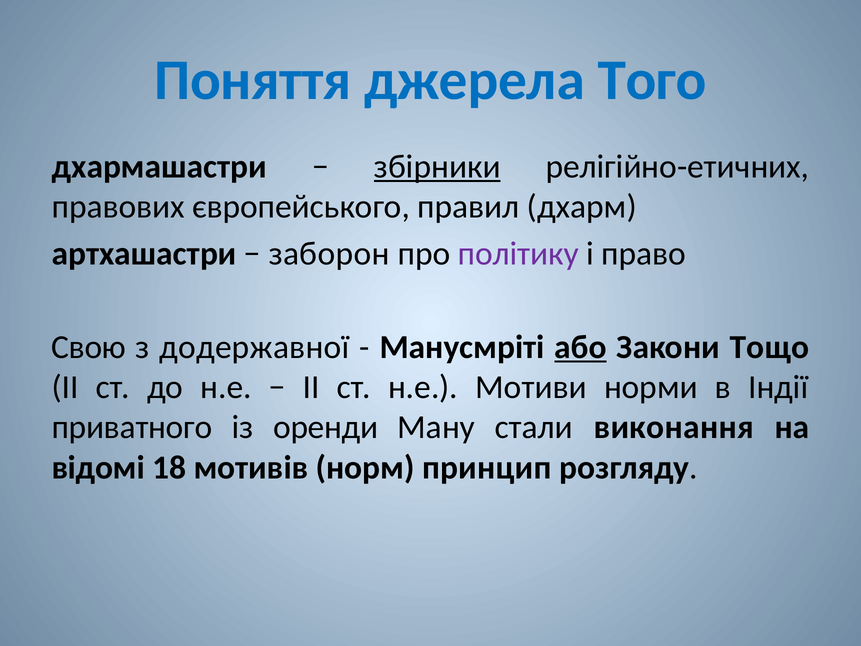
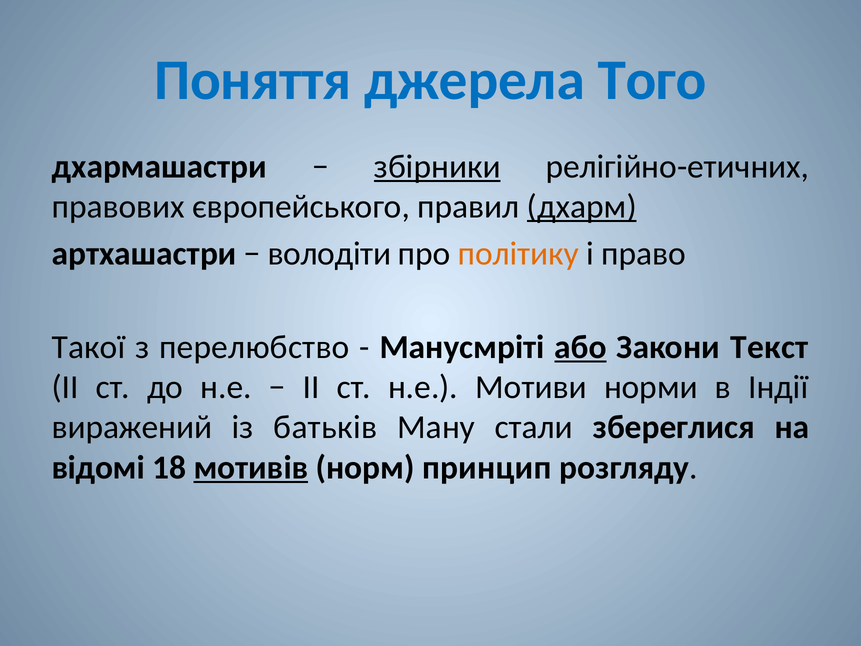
дхарм underline: none -> present (582, 207)
заборон: заборон -> володіти (329, 253)
політику colour: purple -> orange (518, 253)
Свою: Свою -> Такої (89, 347)
додержавної: додержавної -> перелюбство (254, 347)
Тощо: Тощо -> Текст (769, 347)
приватного: приватного -> виражений (132, 427)
оренди: оренди -> батьків (325, 427)
виконання: виконання -> збереглися (674, 427)
мотивів underline: none -> present (251, 467)
